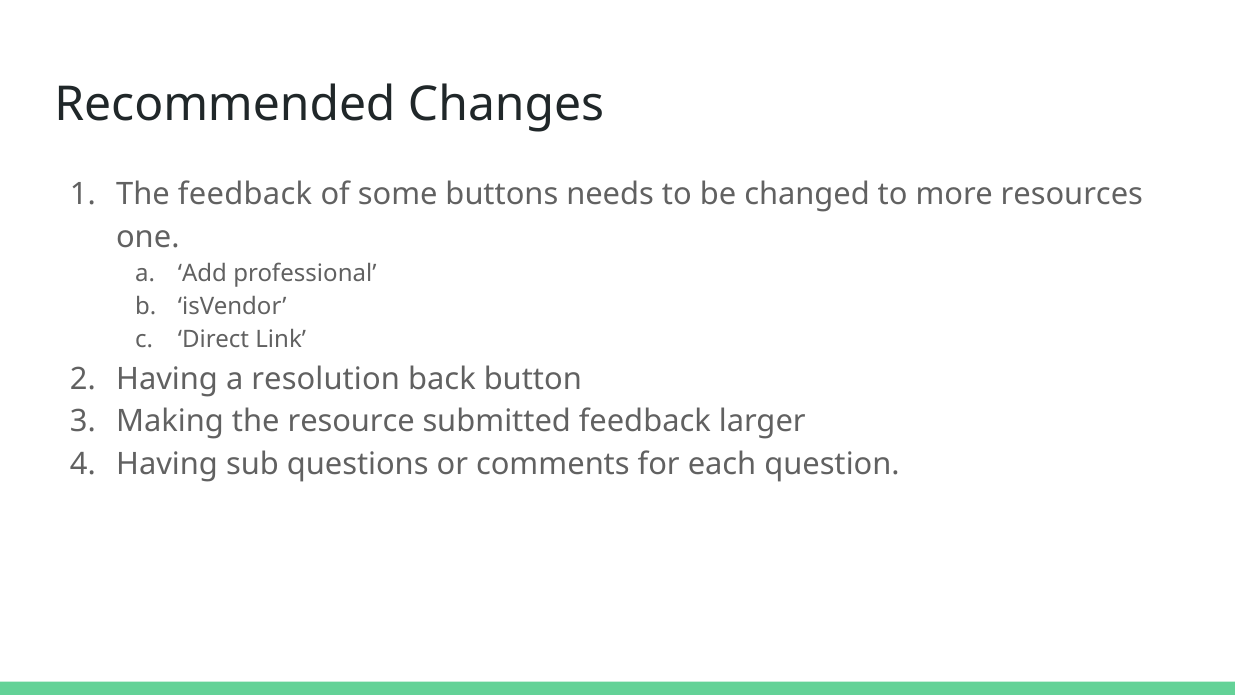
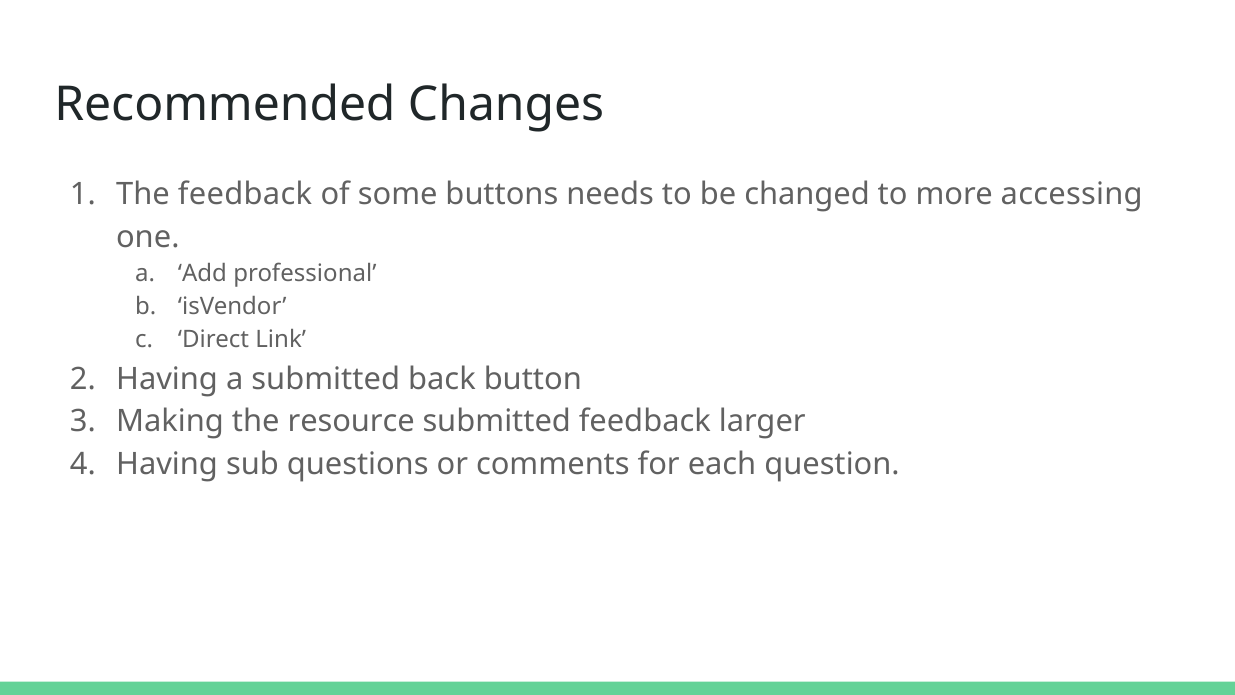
resources: resources -> accessing (1072, 194)
a resolution: resolution -> submitted (326, 379)
